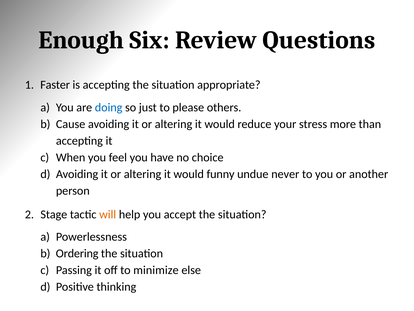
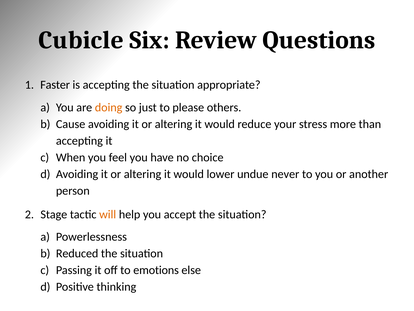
Enough: Enough -> Cubicle (81, 40)
doing colour: blue -> orange (109, 107)
funny: funny -> lower (221, 174)
Ordering: Ordering -> Reduced (77, 253)
minimize: minimize -> emotions (156, 270)
